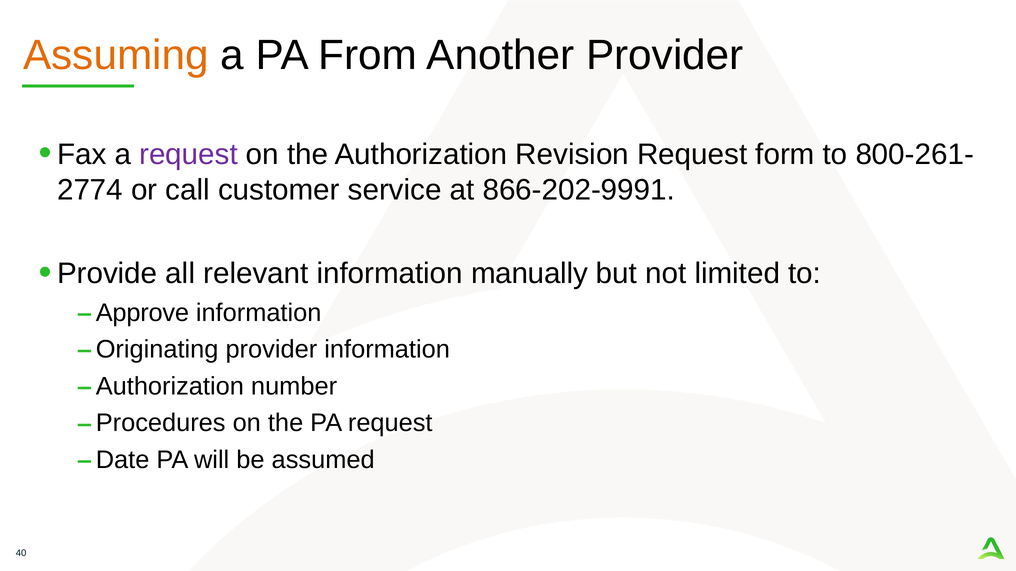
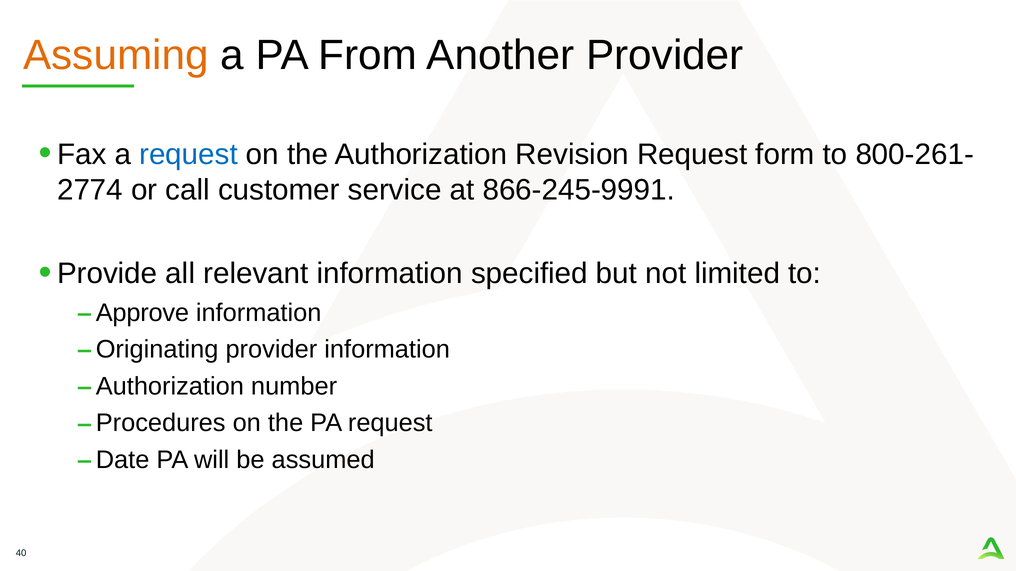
request colour: purple -> blue (188, 154)
866-202-9991: 866-202-9991 -> 866-245-9991 (579, 190)
manually: manually -> specified (529, 274)
